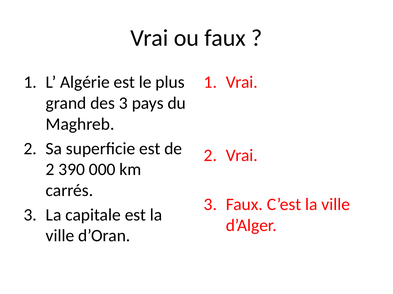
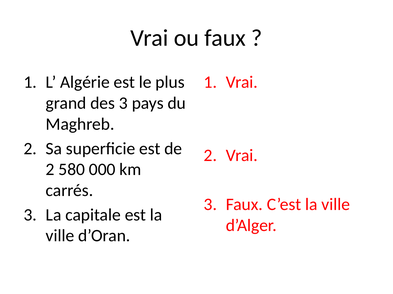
390: 390 -> 580 (72, 170)
